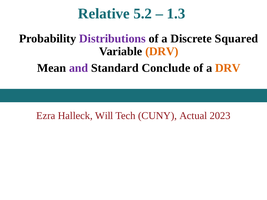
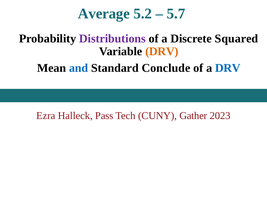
Relative: Relative -> Average (104, 14)
1.3: 1.3 -> 5.7 (176, 14)
and colour: purple -> blue (79, 68)
DRV colour: orange -> blue (228, 68)
Will: Will -> Pass (104, 116)
Actual: Actual -> Gather (193, 116)
